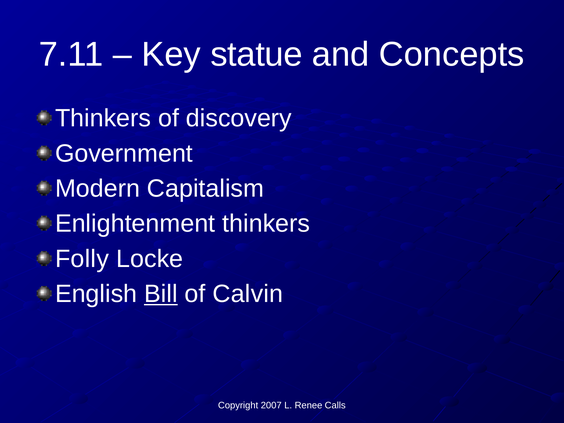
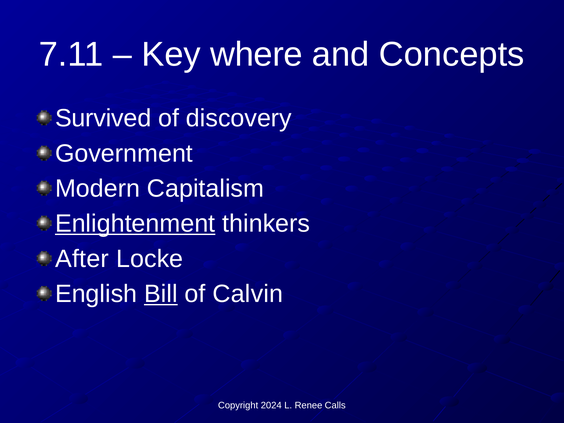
statue: statue -> where (257, 55)
Thinkers: Thinkers -> Survived (103, 118)
Enlightenment underline: none -> present (135, 224)
Folly: Folly -> After (82, 259)
2007: 2007 -> 2024 (271, 405)
